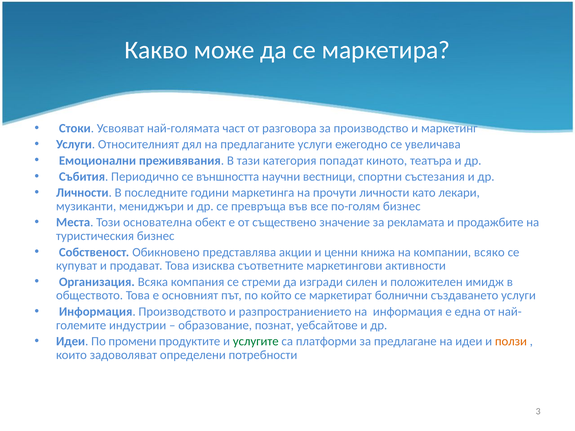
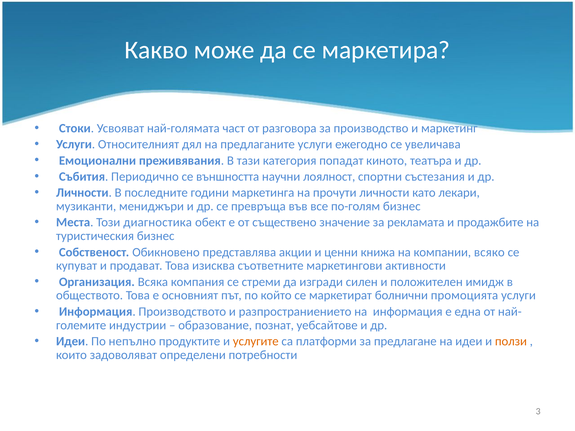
вестници: вестници -> лоялност (329, 177)
основателна: основателна -> диагностика (158, 223)
създаването: създаването -> промоцията (464, 296)
промени: промени -> непълно (132, 341)
услугите colour: green -> orange (256, 341)
